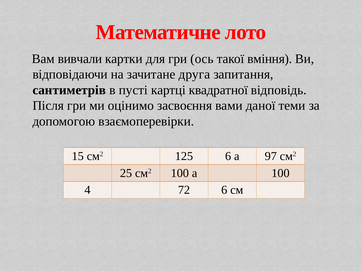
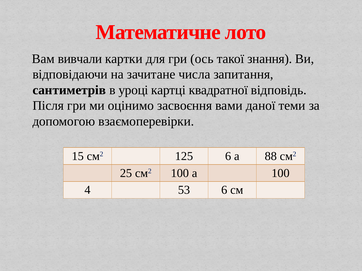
вміння: вміння -> знання (270, 59)
друга: друга -> числа (195, 74)
пусті: пусті -> уроці (133, 90)
97: 97 -> 88 (271, 156)
72: 72 -> 53 (184, 190)
